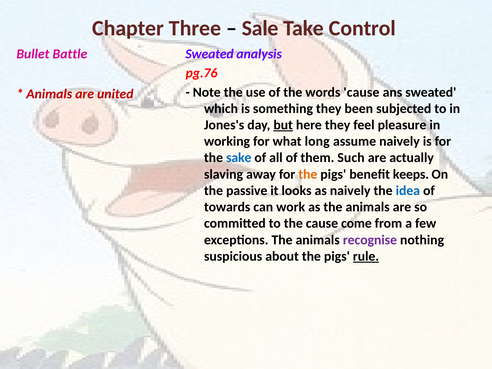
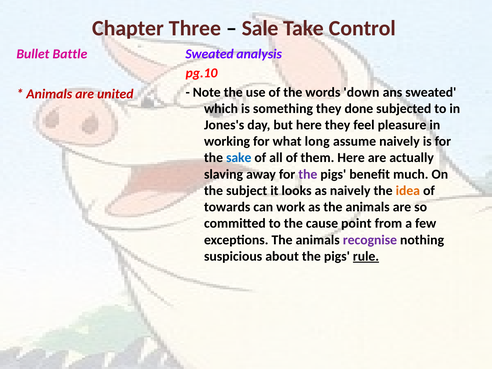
pg.76: pg.76 -> pg.10 (202, 73)
words cause: cause -> down (361, 92)
been: been -> done (359, 109)
but underline: present -> none (283, 125)
them Such: Such -> Here (351, 158)
the colour: orange -> purple (308, 174)
keeps: keeps -> much (411, 174)
passive: passive -> subject (247, 191)
idea colour: blue -> orange (408, 191)
come: come -> point (356, 223)
